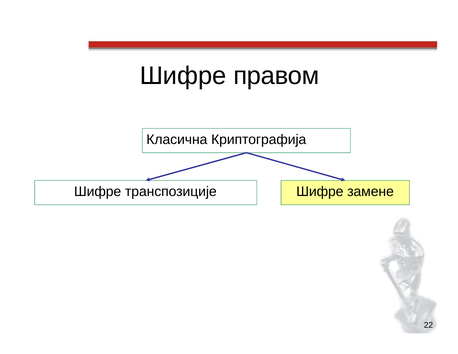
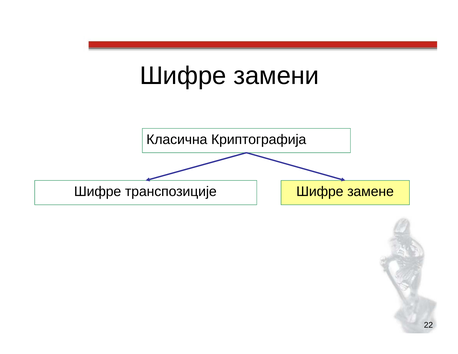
правом: правом -> замени (276, 76)
